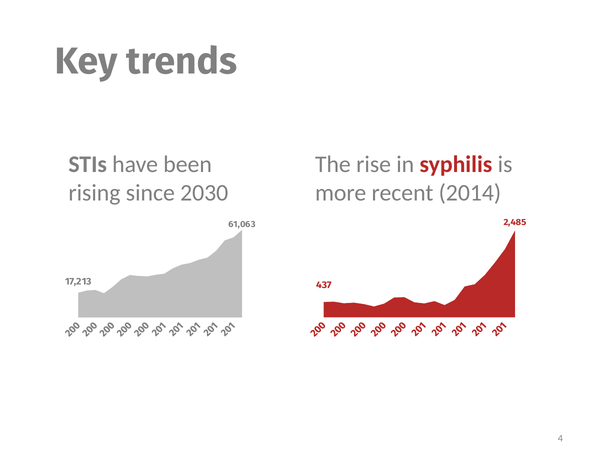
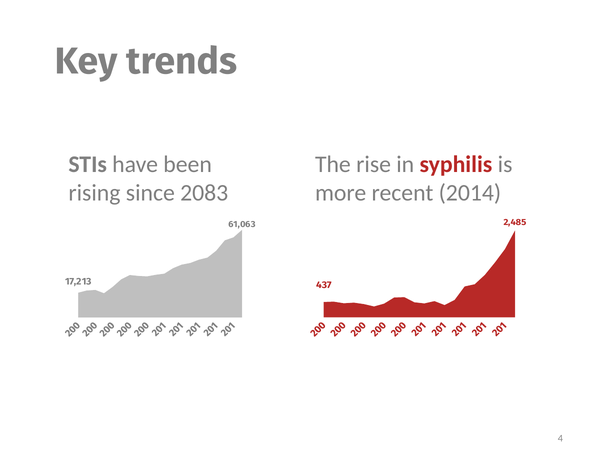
2030: 2030 -> 2083 (204, 193)
